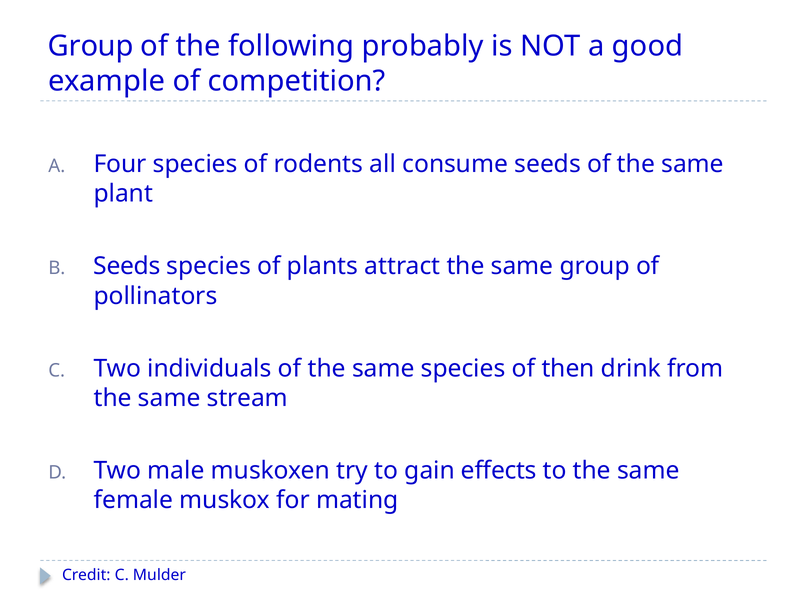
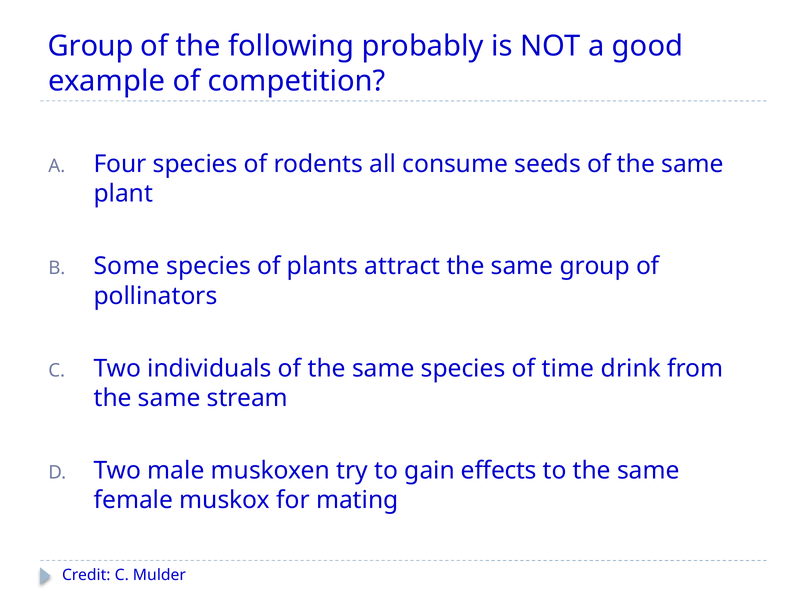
Seeds: Seeds -> Some (127, 266)
then: then -> time (568, 369)
